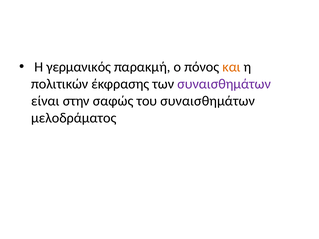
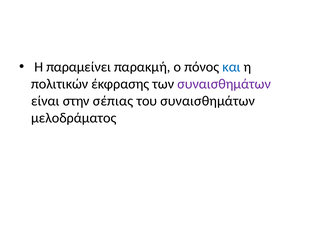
γερμανικός: γερμανικός -> παραμείνει (79, 67)
και colour: orange -> blue (232, 67)
σαφώς: σαφώς -> σέπιας (113, 101)
